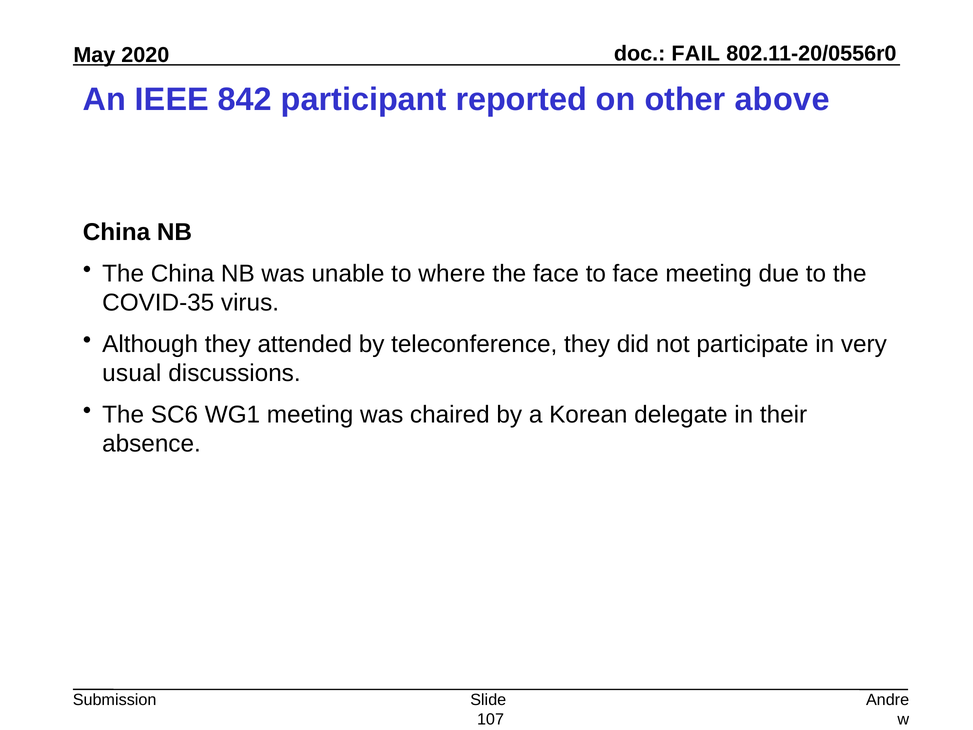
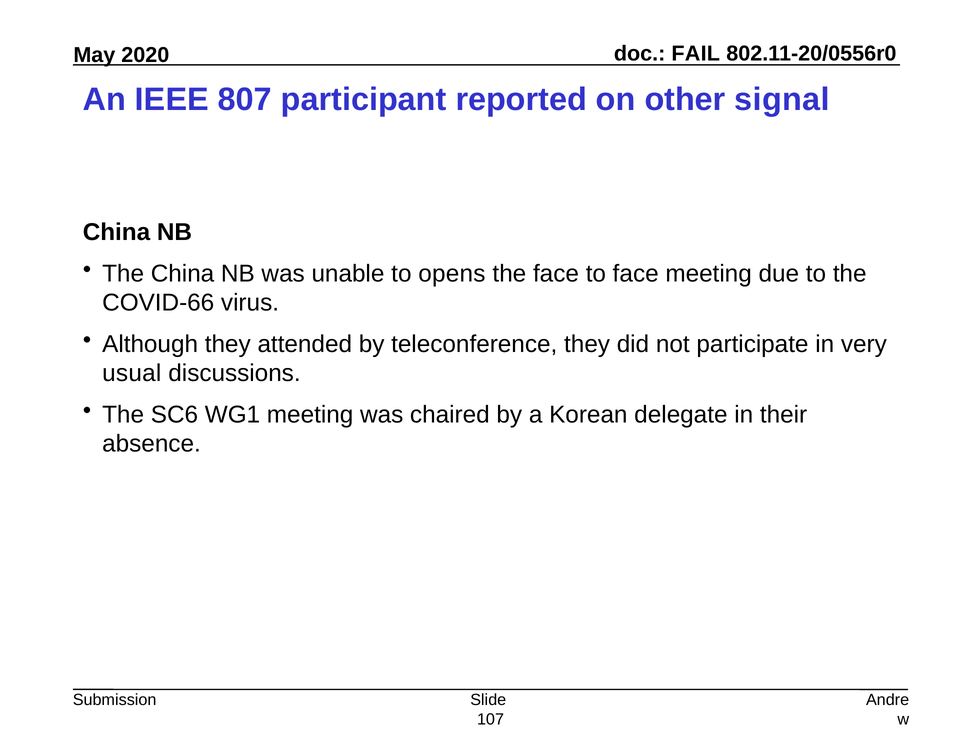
842: 842 -> 807 (245, 100)
above: above -> signal (782, 100)
where: where -> opens (452, 273)
COVID-35: COVID-35 -> COVID-66 (158, 303)
